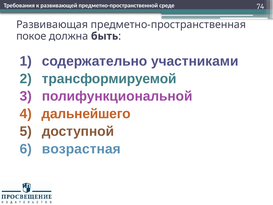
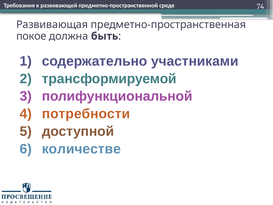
дальнейшего: дальнейшего -> потребности (86, 114)
возрастная: возрастная -> количестве (81, 149)
